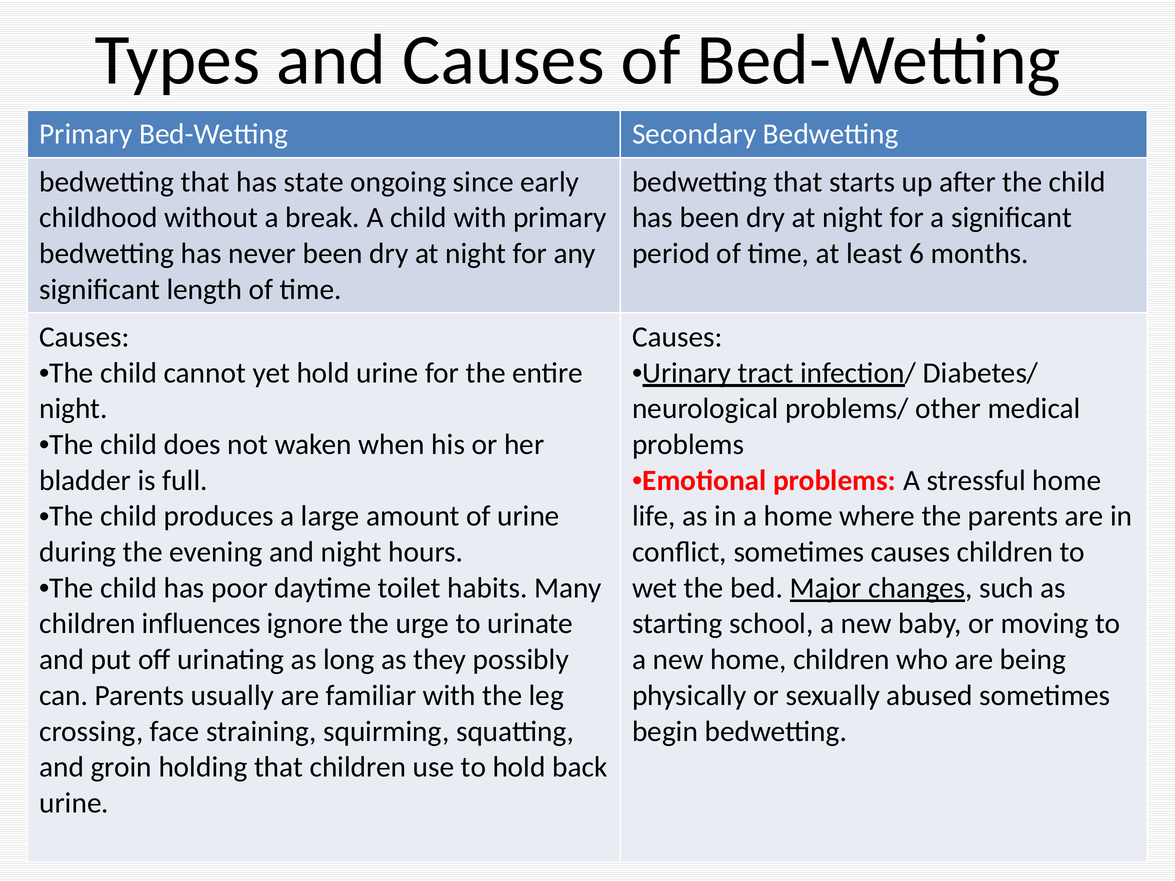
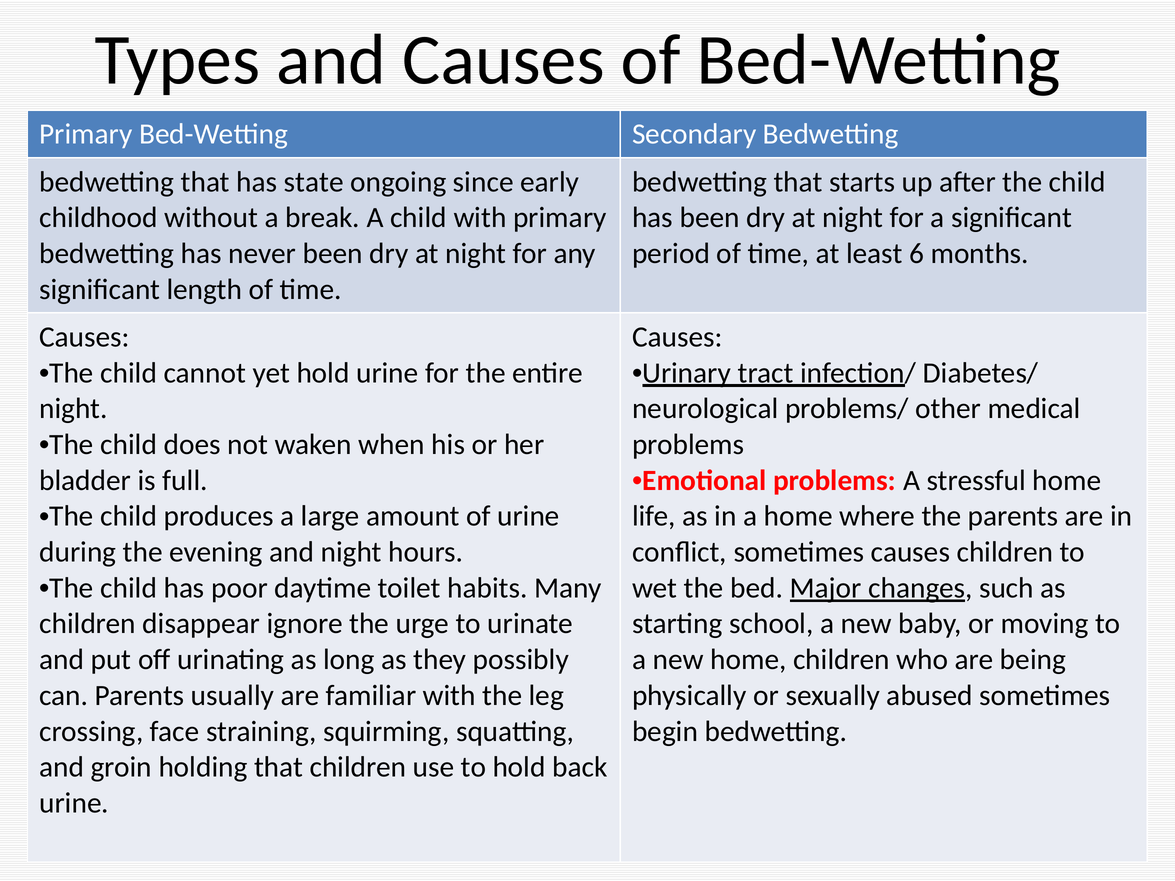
influences: influences -> disappear (201, 624)
